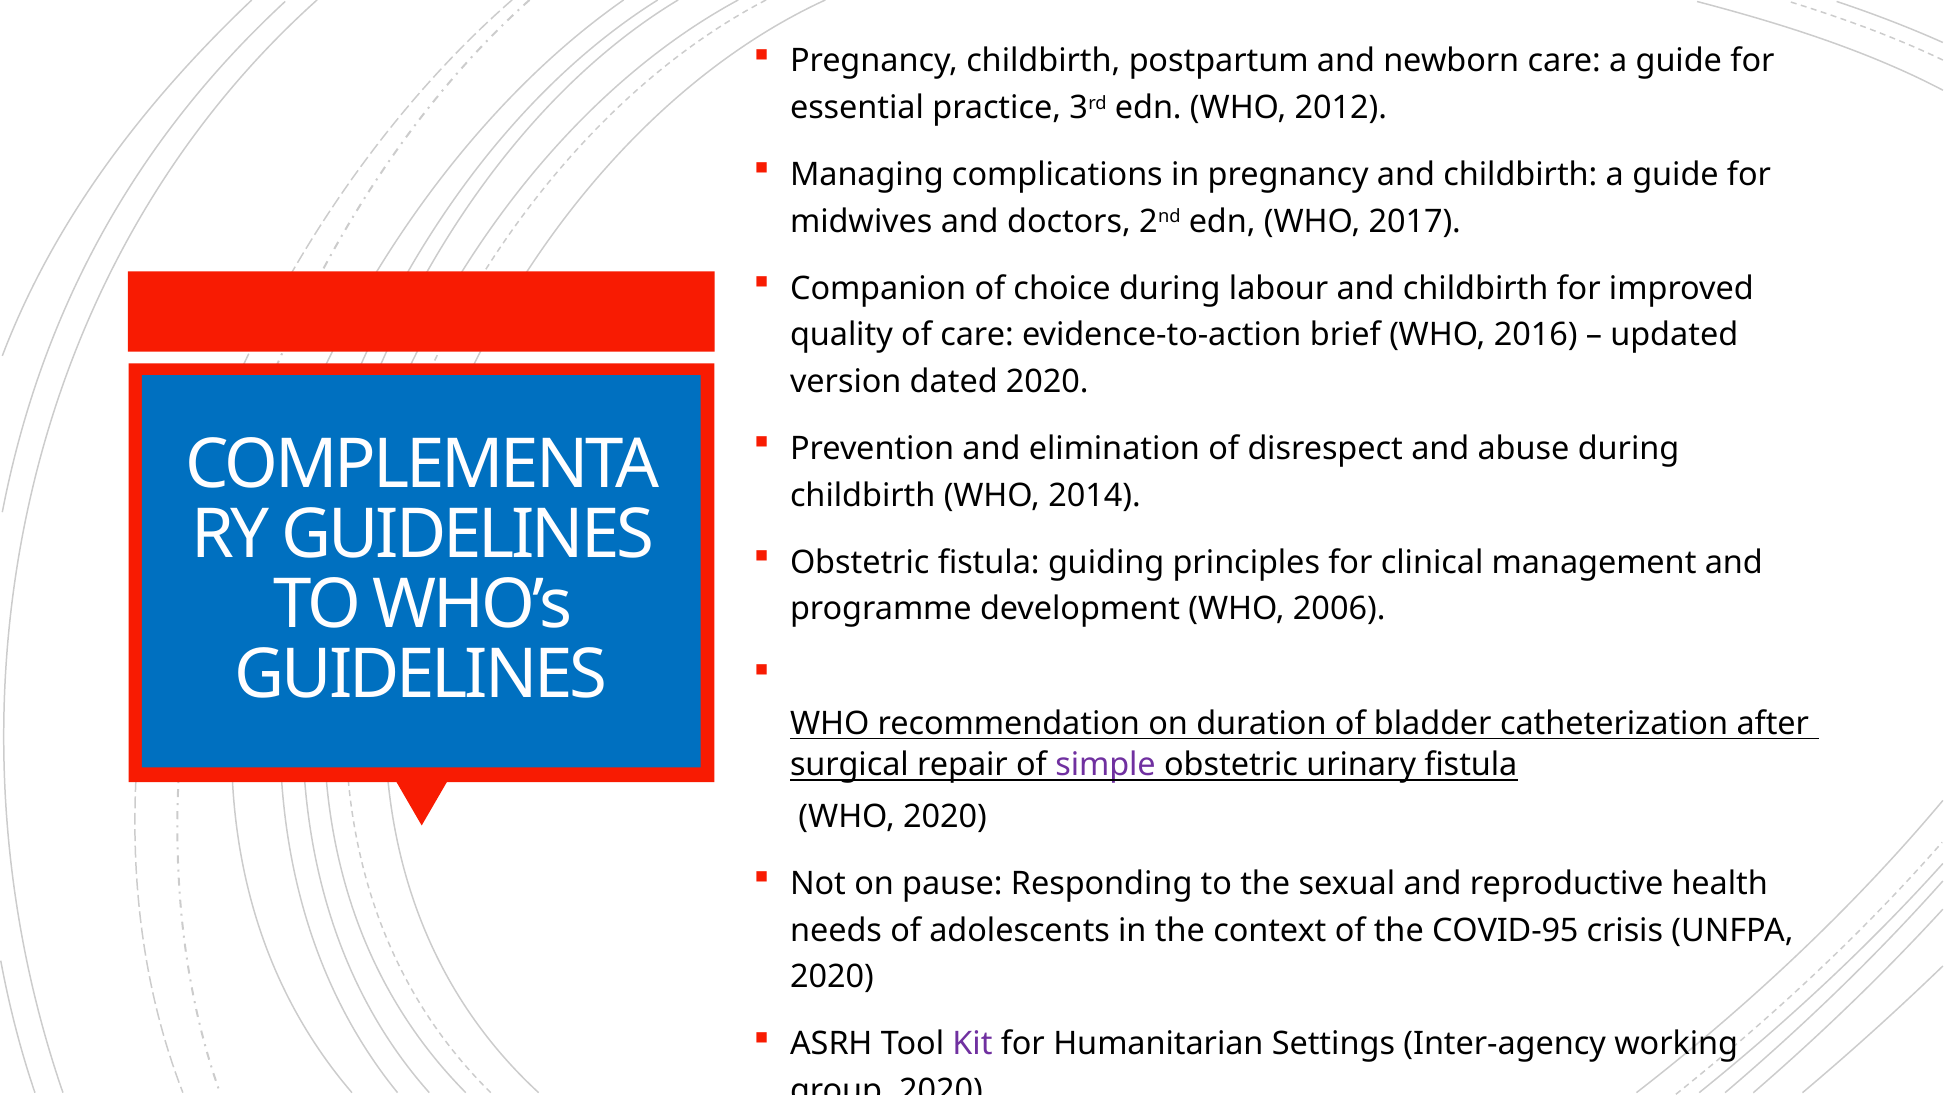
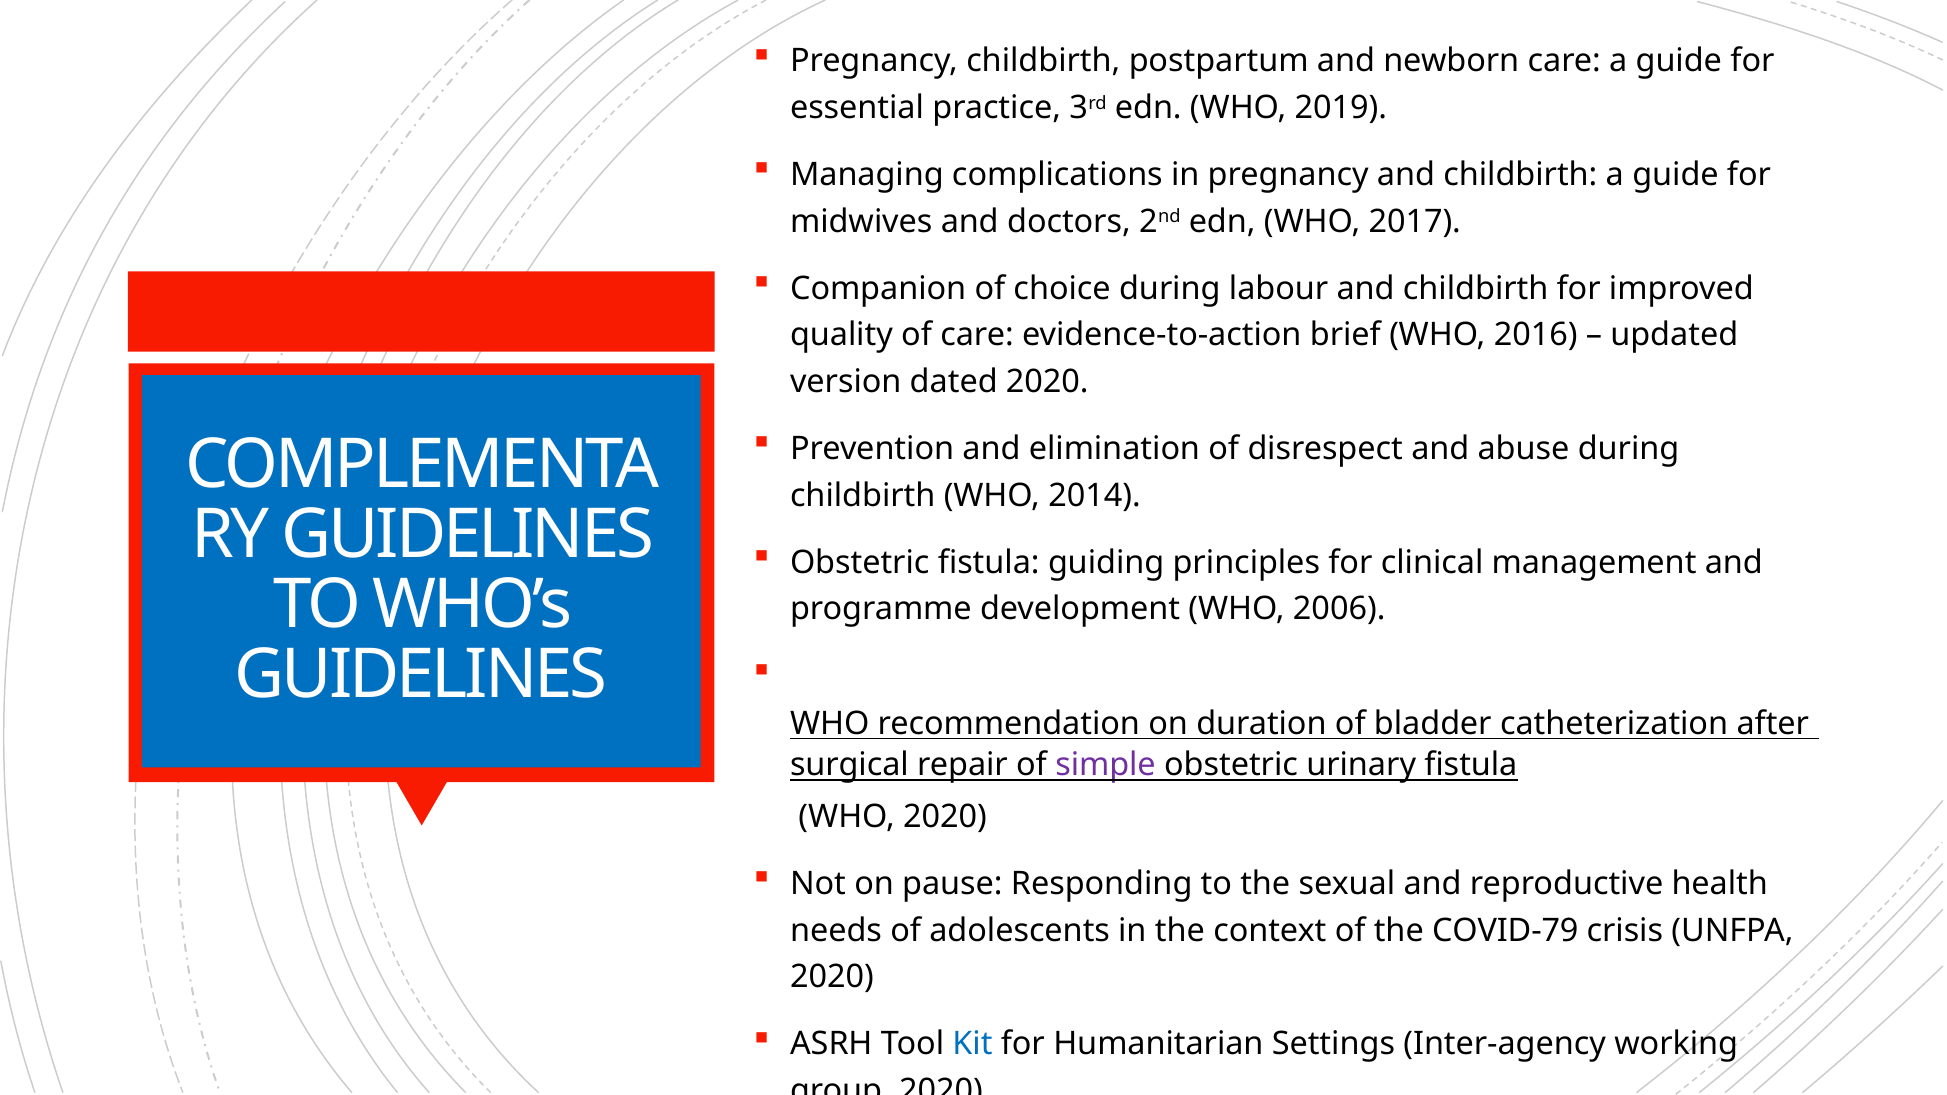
2012: 2012 -> 2019 (1341, 108)
COVID-95: COVID-95 -> COVID-79 (1505, 931)
Kit colour: purple -> blue (972, 1044)
